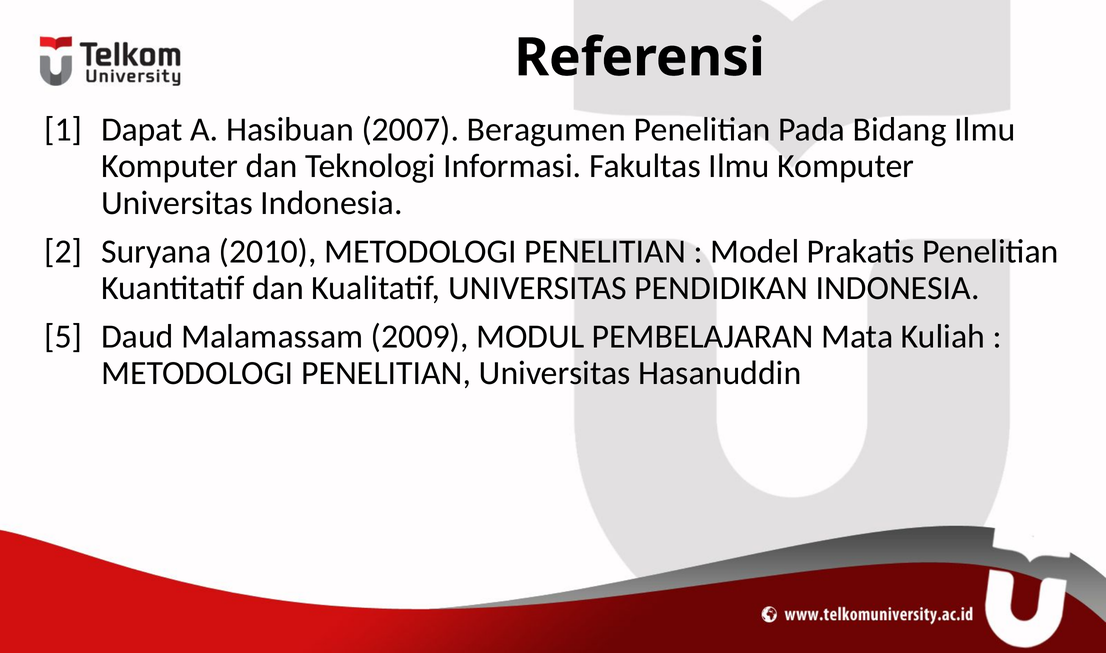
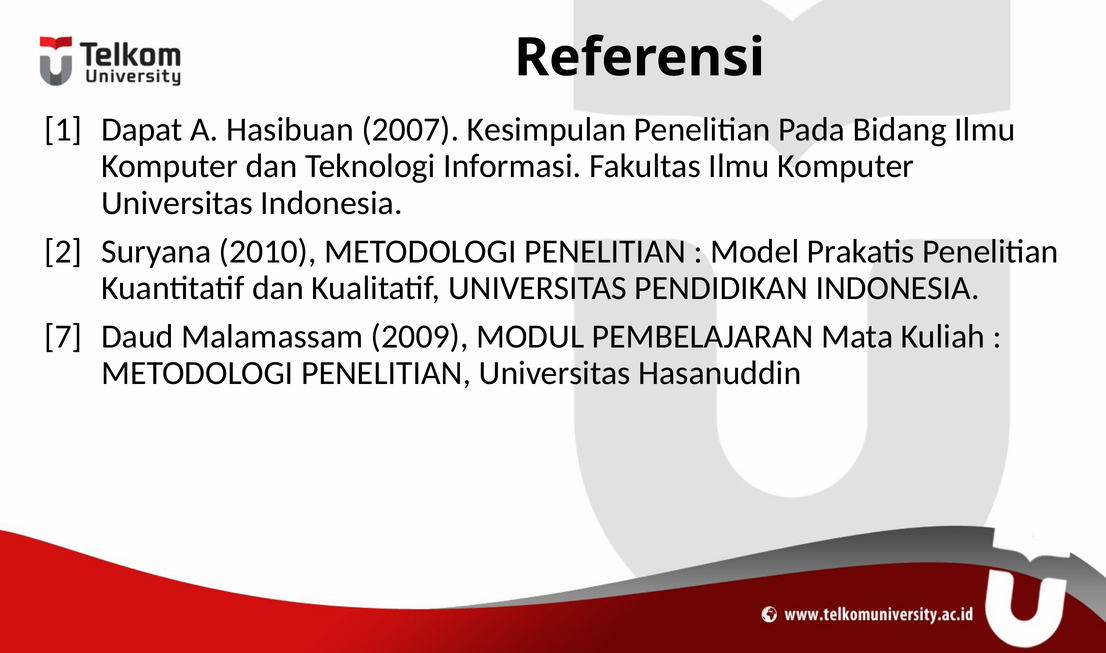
Beragumen: Beragumen -> Kesimpulan (547, 130)
5: 5 -> 7 (63, 337)
